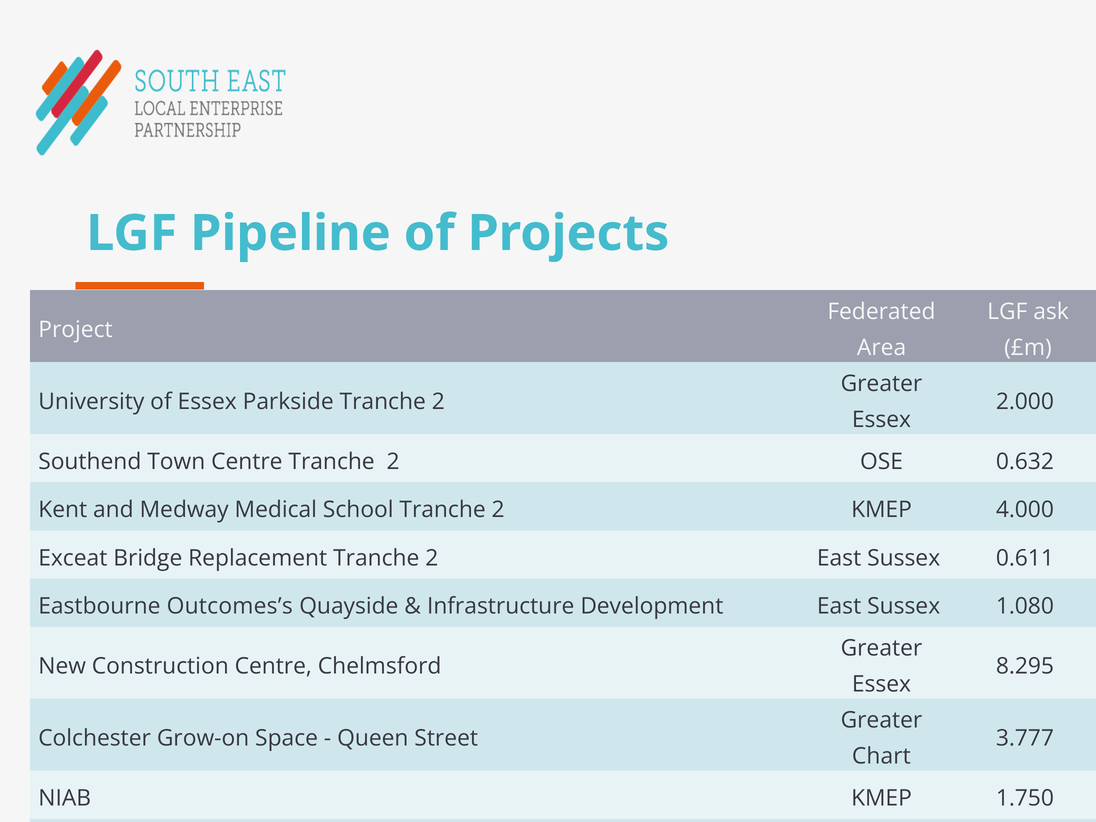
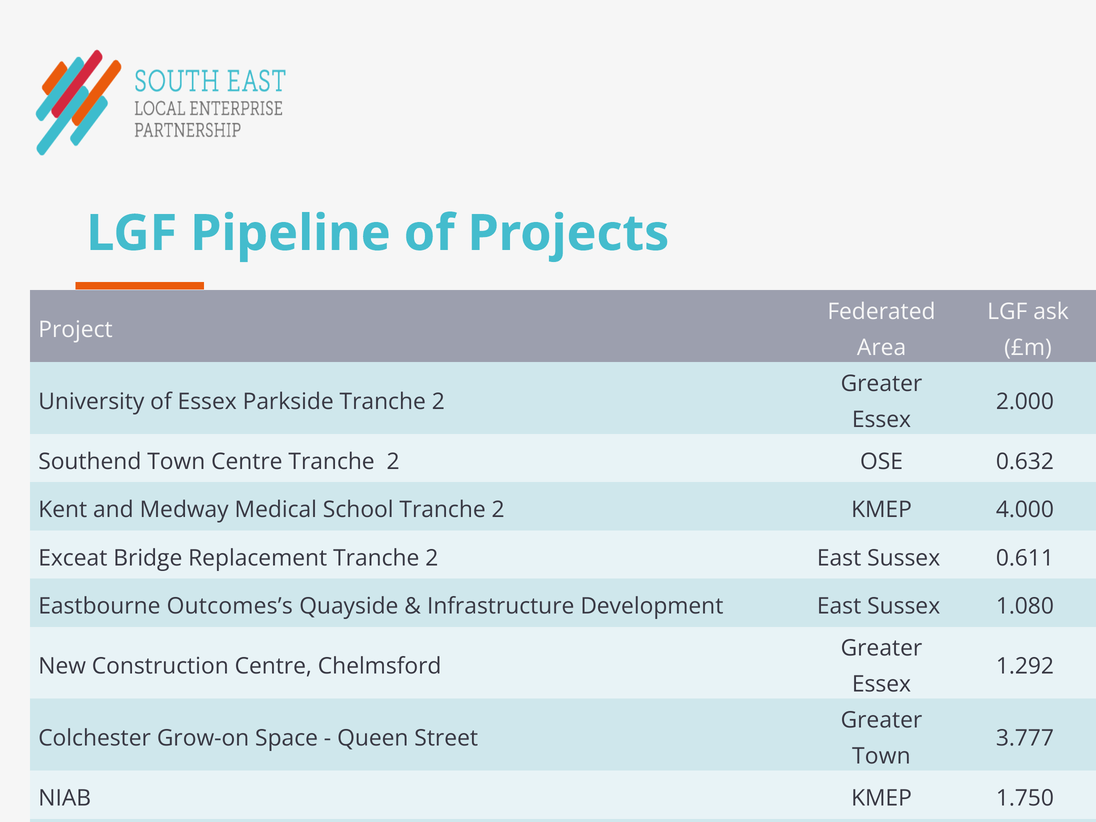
8.295: 8.295 -> 1.292 (1025, 666)
Chart: Chart -> Town (881, 756)
